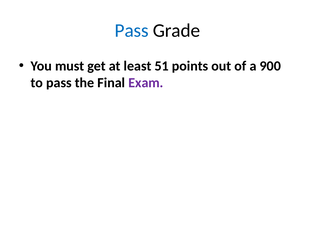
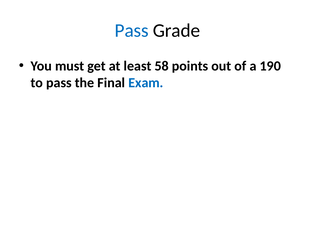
51: 51 -> 58 (162, 66)
900: 900 -> 190 (270, 66)
Exam colour: purple -> blue (146, 83)
